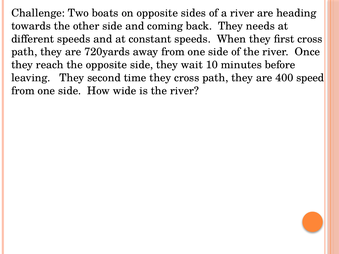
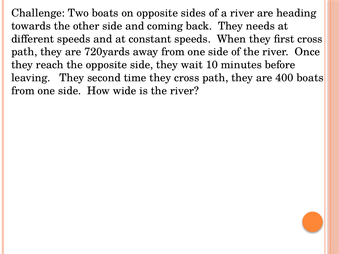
400 speed: speed -> boats (310, 78)
